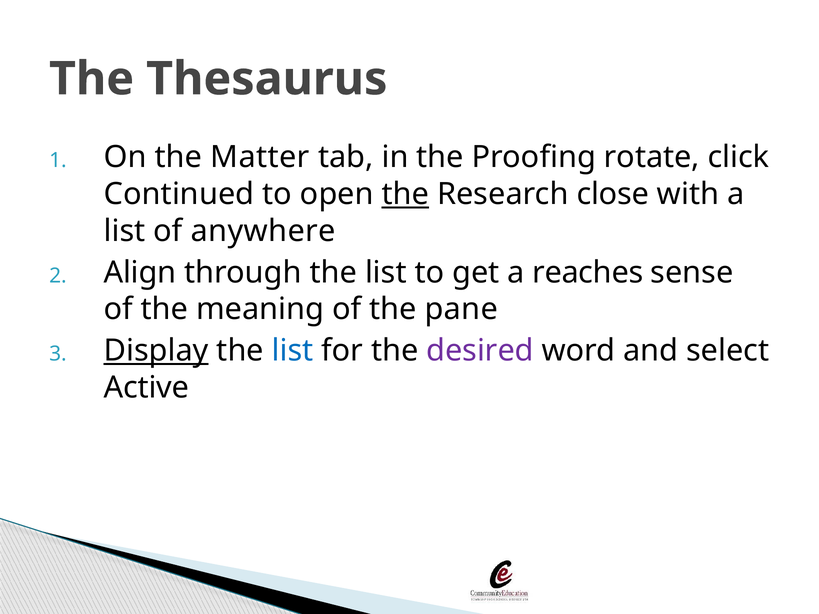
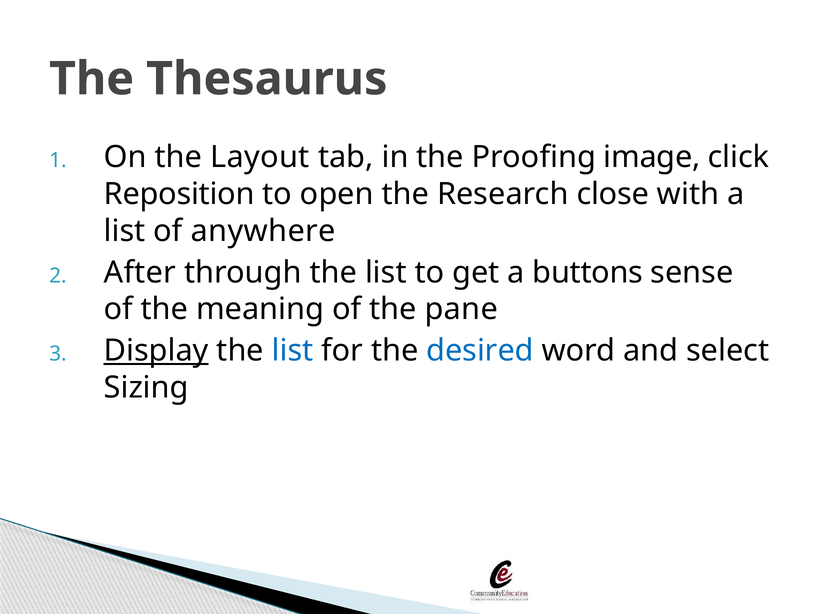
Matter: Matter -> Layout (260, 157)
rotate: rotate -> image (652, 157)
Continued: Continued -> Reposition (179, 194)
the underline: present -> none (405, 194)
Align: Align -> After (140, 273)
reaches: reaches -> buttons (588, 273)
desired colour: purple -> blue (480, 351)
Active: Active -> Sizing (146, 388)
